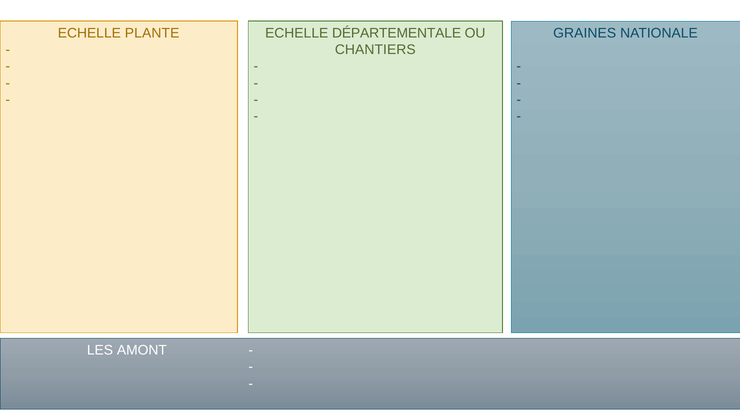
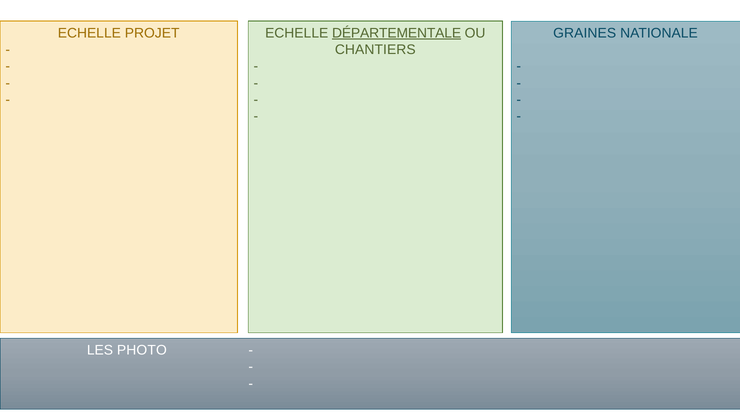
PLANTE: PLANTE -> PROJET (152, 33)
DÉPARTEMENTALE underline: none -> present (397, 33)
AMONT: AMONT -> PHOTO (142, 350)
